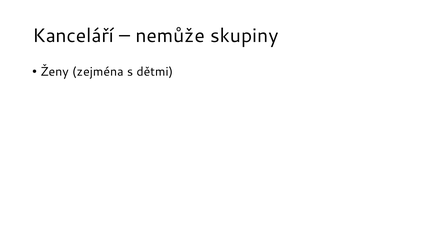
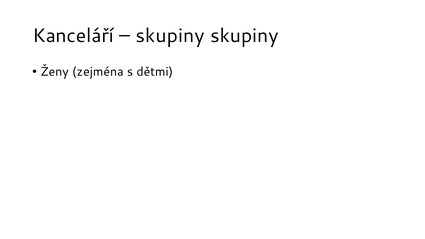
nemůže: nemůže -> skupiny (170, 36)
